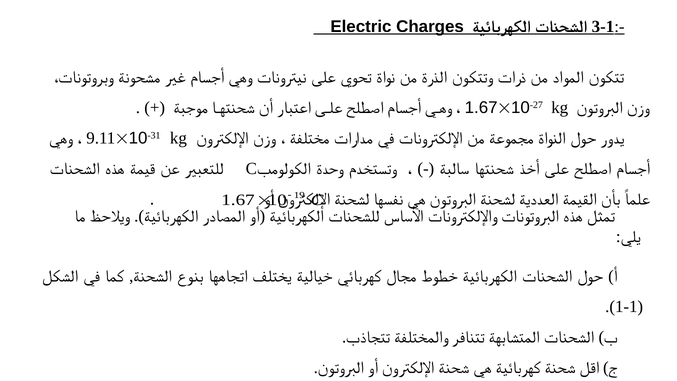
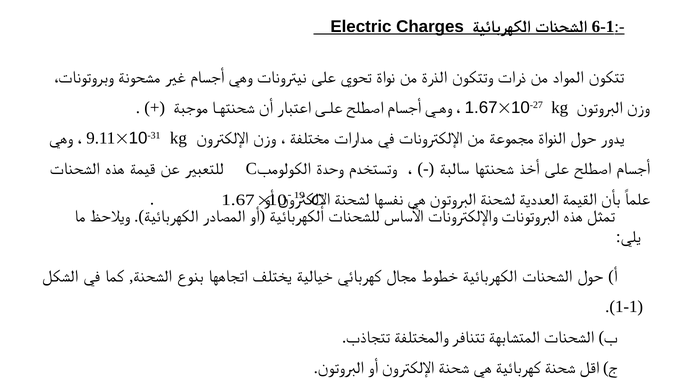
3-1: 3-1 -> 6-1 (603, 27)
